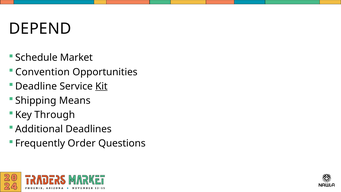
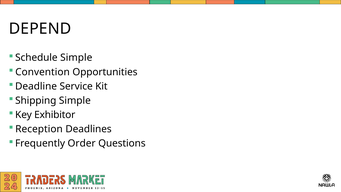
Schedule Market: Market -> Simple (76, 58)
Kit underline: present -> none (101, 86)
Shipping Means: Means -> Simple (75, 100)
Through: Through -> Exhibitor (55, 115)
Additional: Additional -> Reception (39, 129)
